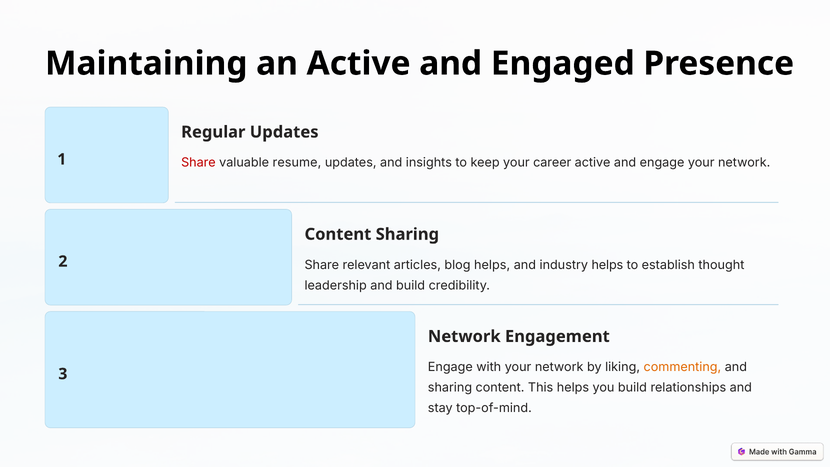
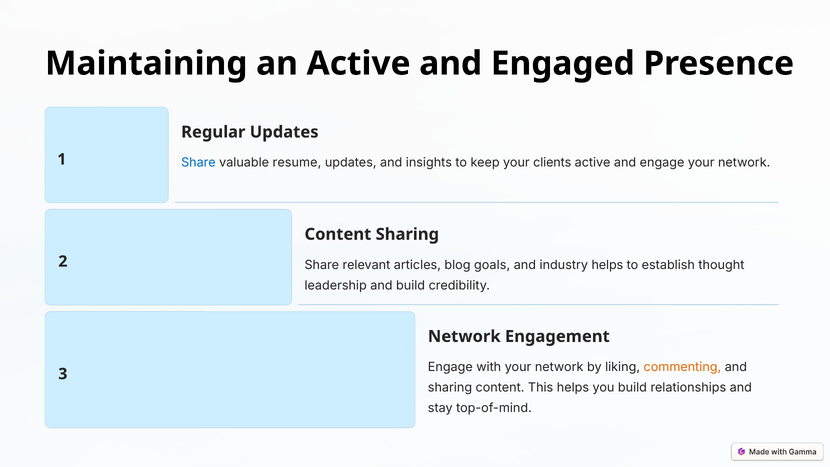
Share colour: red -> blue (198, 163)
career: career -> clients (552, 163)
blog helps: helps -> goals (492, 265)
